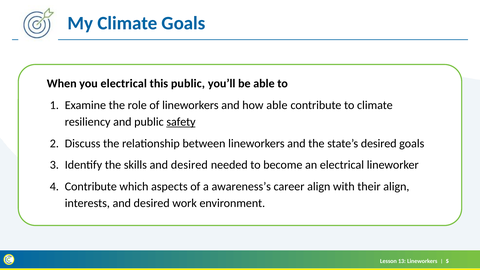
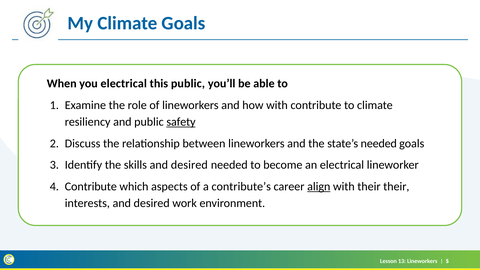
how able: able -> with (277, 105)
state’s desired: desired -> needed (379, 143)
awareness’s: awareness’s -> contribute’s (241, 187)
align underline: none -> present (319, 187)
their align: align -> their (396, 187)
